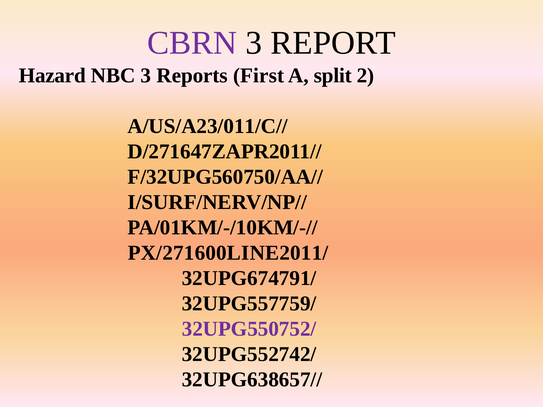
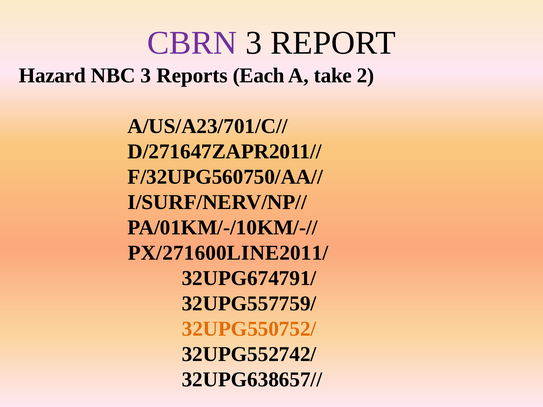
First: First -> Each (259, 76)
split: split -> take (333, 76)
A/US/A23/011/C//: A/US/A23/011/C// -> A/US/A23/701/C// (208, 126)
32UPG550752/ colour: purple -> orange (249, 329)
